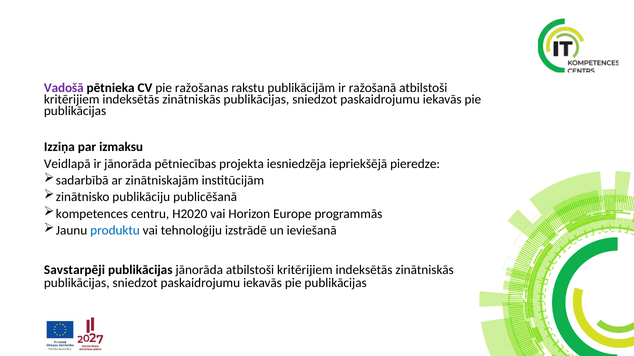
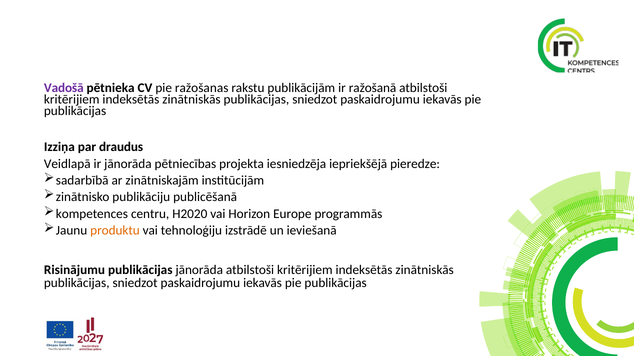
izmaksu: izmaksu -> draudus (121, 147)
produktu colour: blue -> orange (115, 231)
Savstarpēji: Savstarpēji -> Risinājumu (75, 271)
